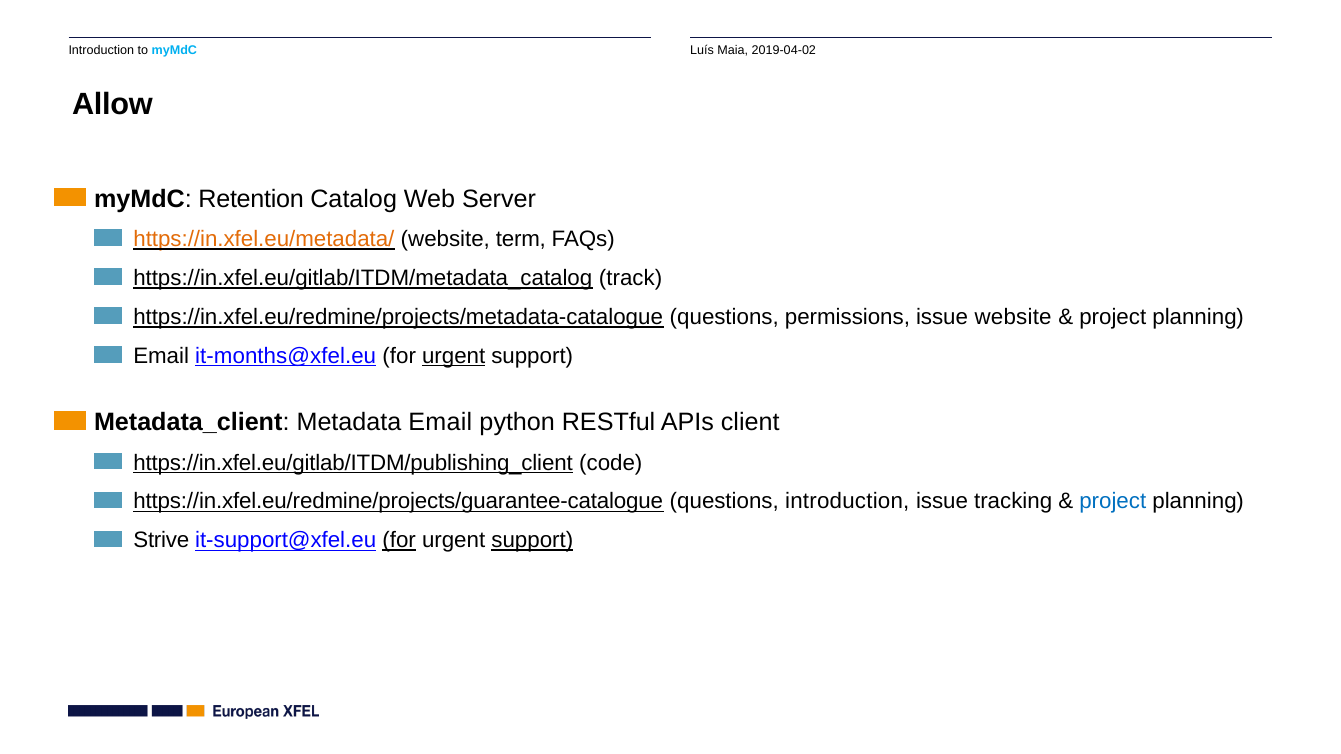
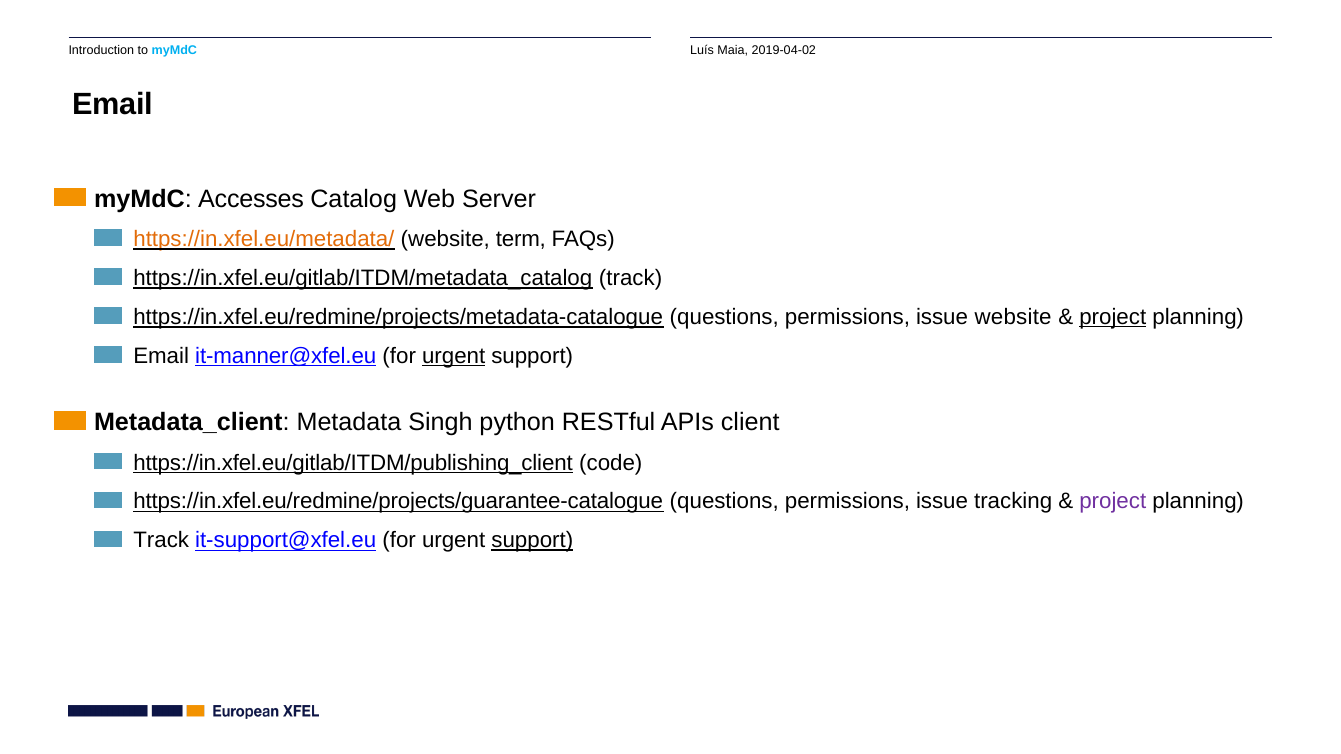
Allow: Allow -> Email (112, 104)
Retention: Retention -> Accesses (251, 199)
project underline: none -> present (1113, 317)
it-months@xfel.eu: it-months@xfel.eu -> it-manner@xfel.eu (286, 356)
Metadata Email: Email -> Singh (440, 423)
introduction: introduction -> permissions (847, 502)
project colour: blue -> purple (1113, 502)
Strive: Strive -> Track (161, 541)
for underline: present -> none (399, 541)
